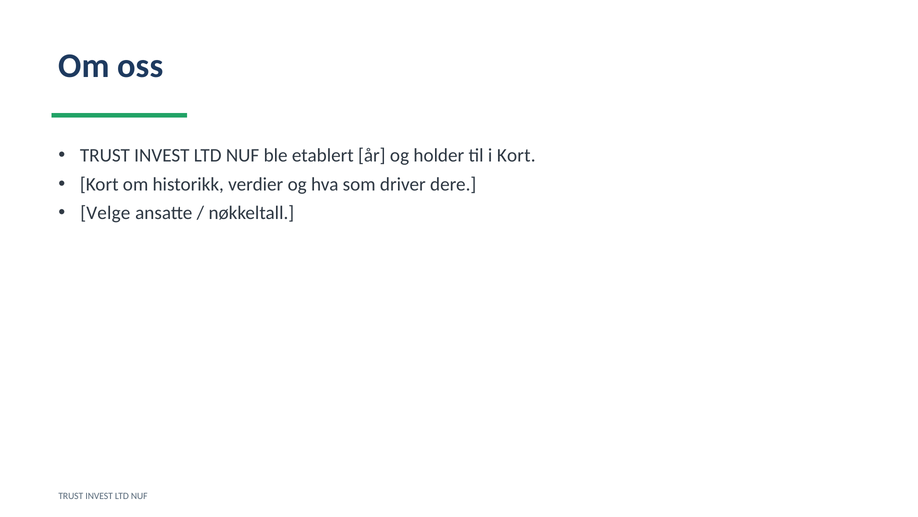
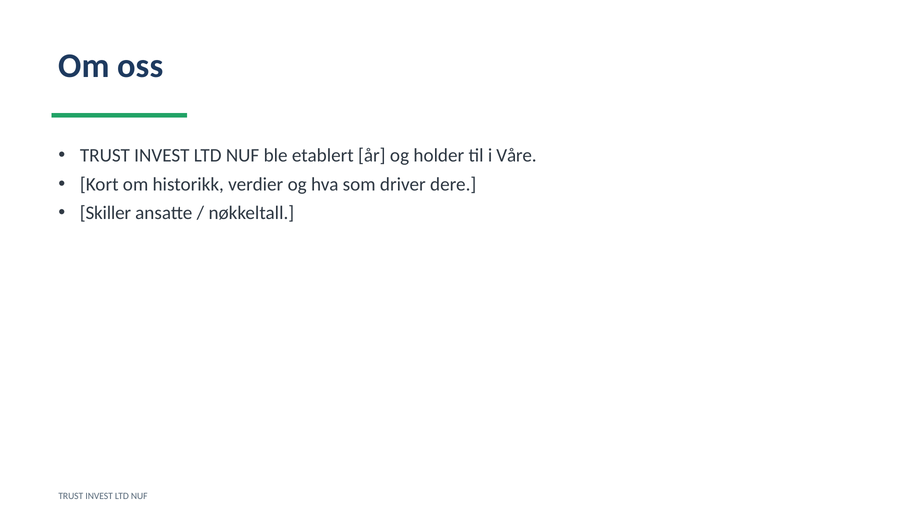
i Kort: Kort -> Våre (516, 155)
Velge: Velge -> Skiller (106, 213)
